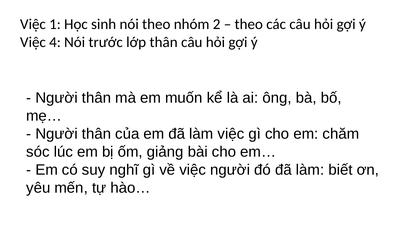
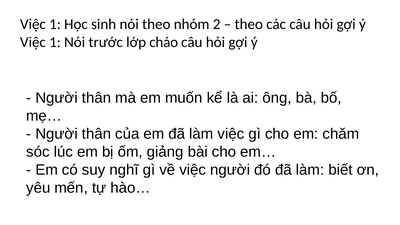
4: 4 -> 1 (55, 42)
lớp thân: thân -> cháo (164, 42)
